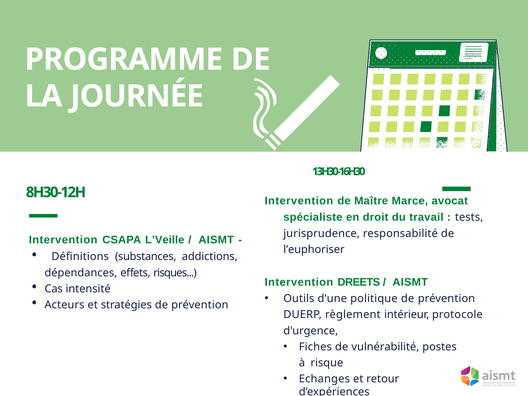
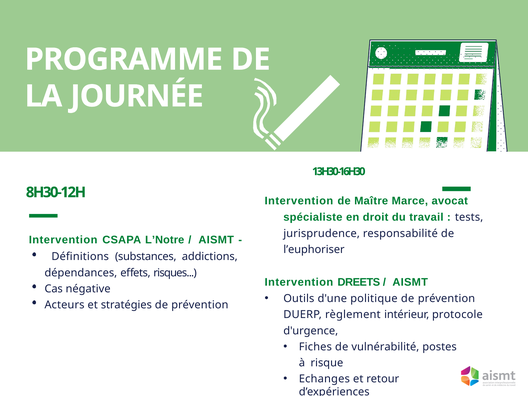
L’Veille: L’Veille -> L’Notre (165, 240)
intensité: intensité -> négative (88, 289)
